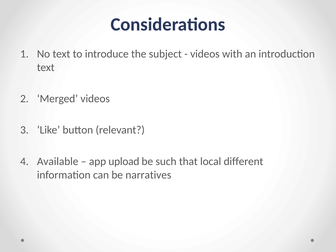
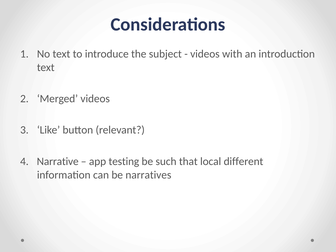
Available: Available -> Narrative (58, 161)
upload: upload -> testing (124, 161)
